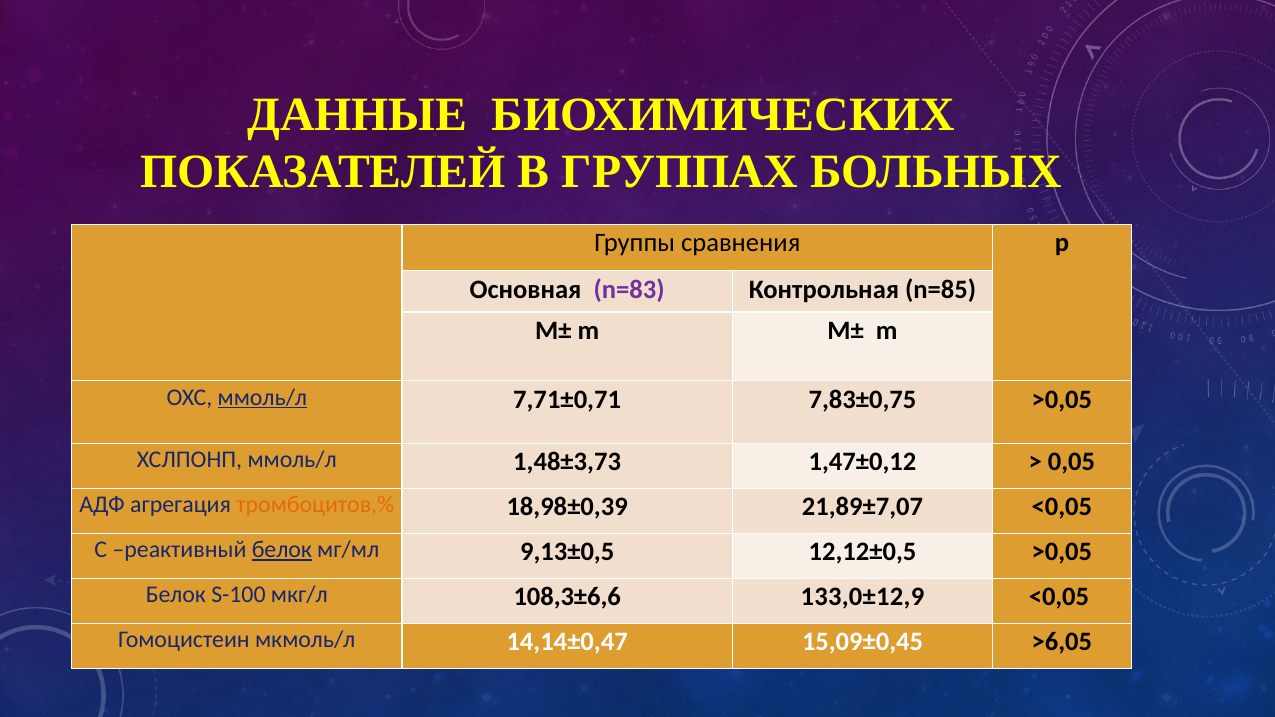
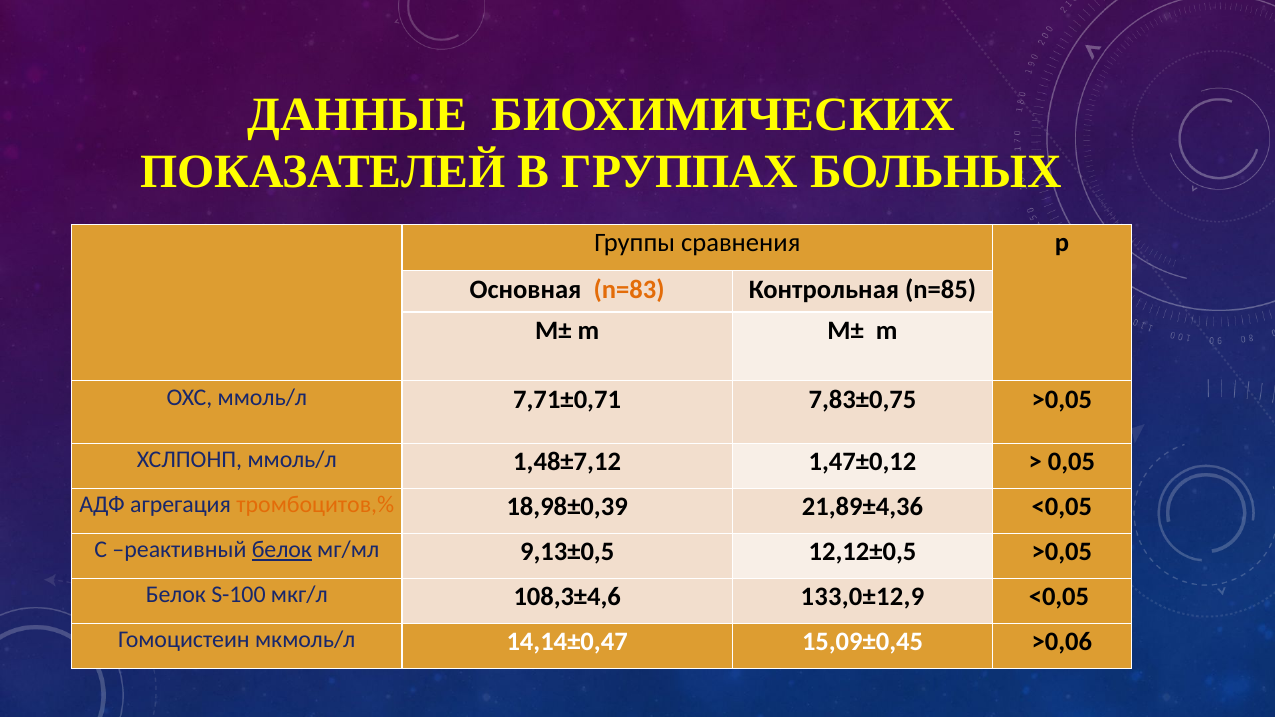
n=83 colour: purple -> orange (629, 289)
ммоль/л underline: present -> none (262, 398)
1,48±3,73: 1,48±3,73 -> 1,48±7,12 (567, 462)
21,89±7,07: 21,89±7,07 -> 21,89±4,36 (863, 507)
108,3±6,6: 108,3±6,6 -> 108,3±4,6 (567, 597)
>6,05: >6,05 -> >0,06 (1062, 642)
